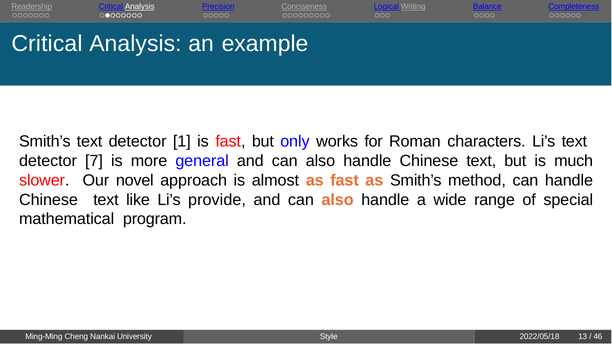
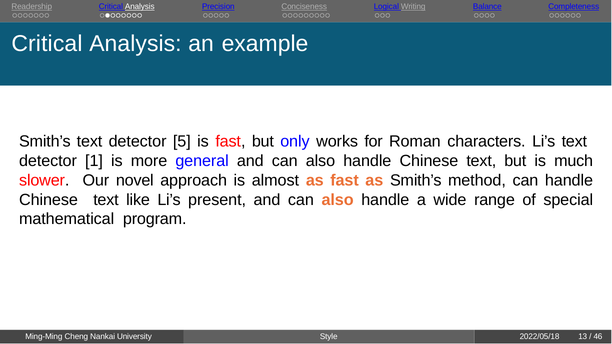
1: 1 -> 5 (182, 142)
7: 7 -> 1 (94, 161)
provide: provide -> present (217, 200)
